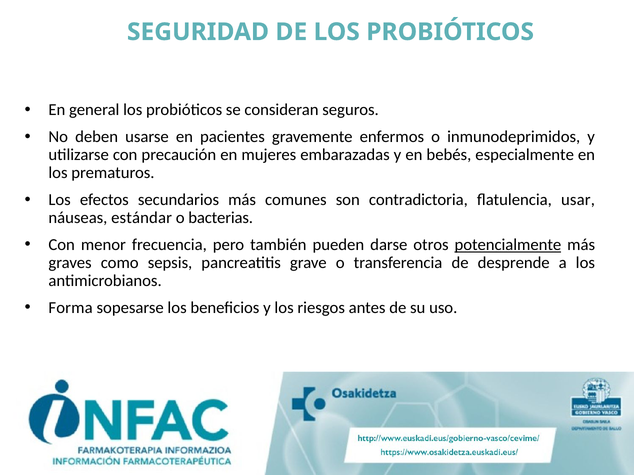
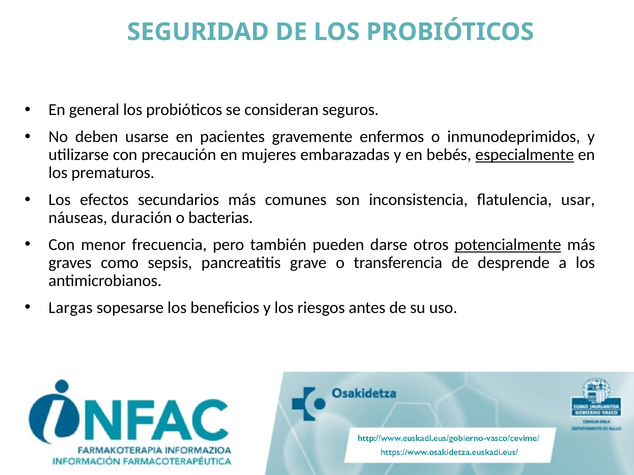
especialmente underline: none -> present (525, 155)
contradictoria: contradictoria -> inconsistencia (418, 200)
estándar: estándar -> duración (142, 218)
Forma: Forma -> Largas (71, 308)
